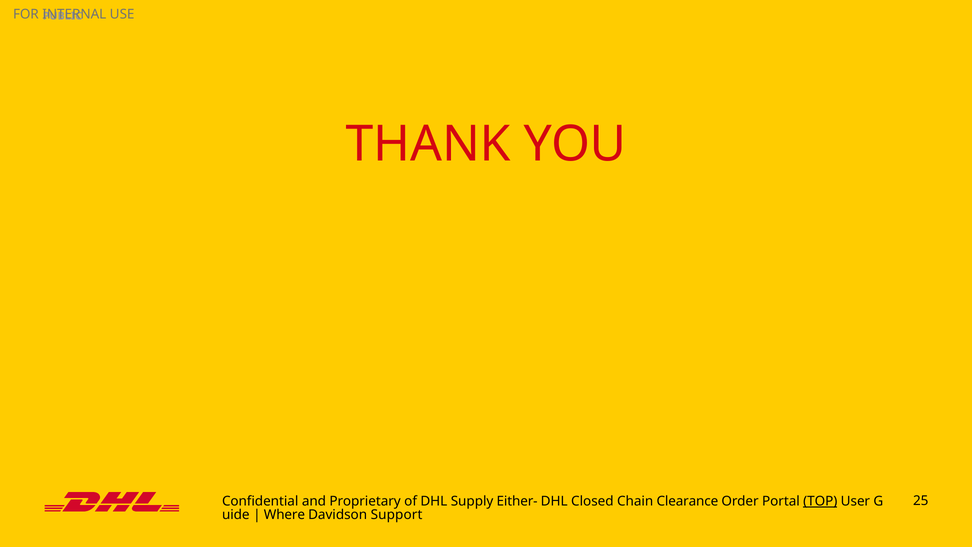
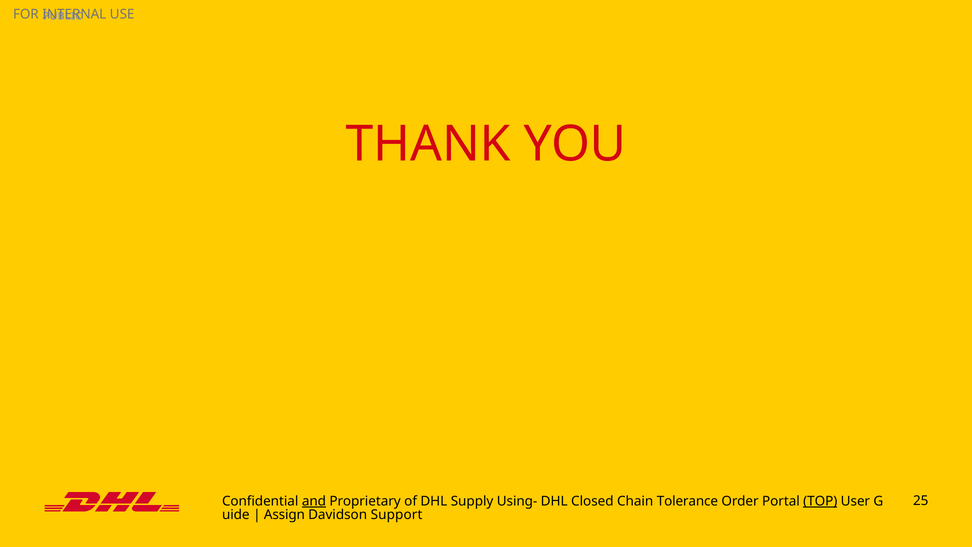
and underline: none -> present (314, 501)
Either-: Either- -> Using- (517, 501)
Clearance: Clearance -> Tolerance (687, 501)
Where: Where -> Assign (284, 514)
